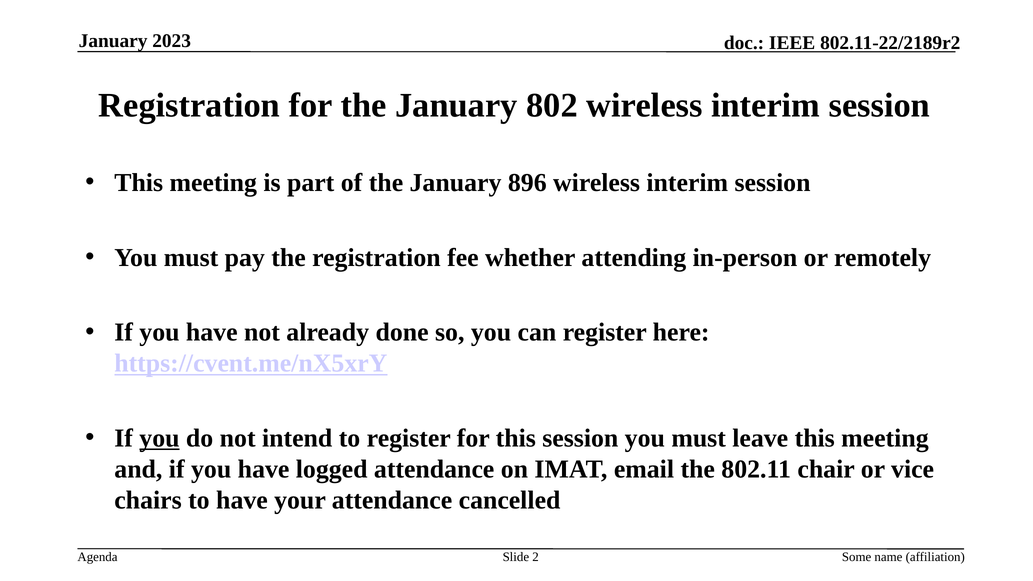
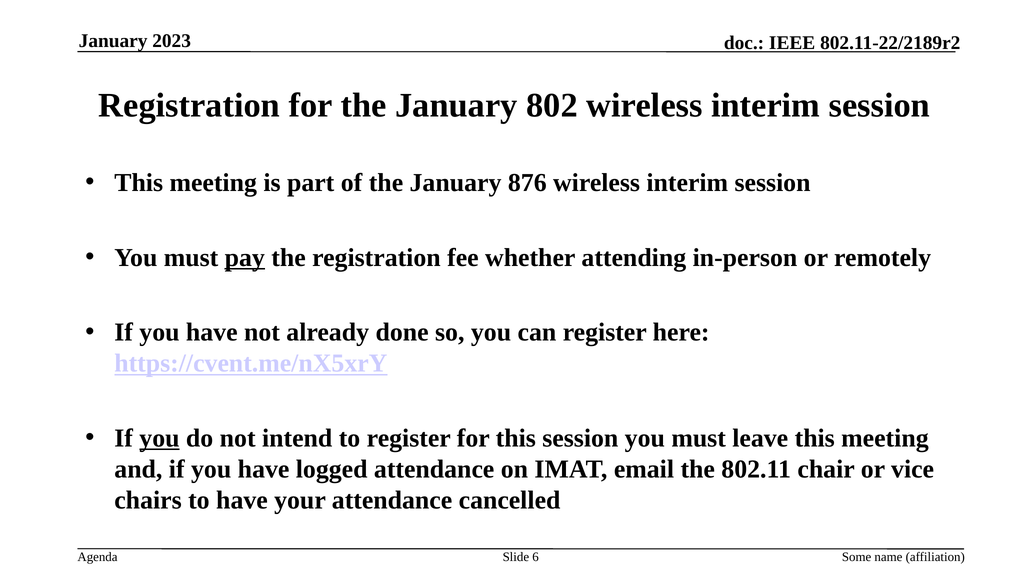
896: 896 -> 876 (527, 183)
pay underline: none -> present (245, 258)
2: 2 -> 6 (536, 557)
